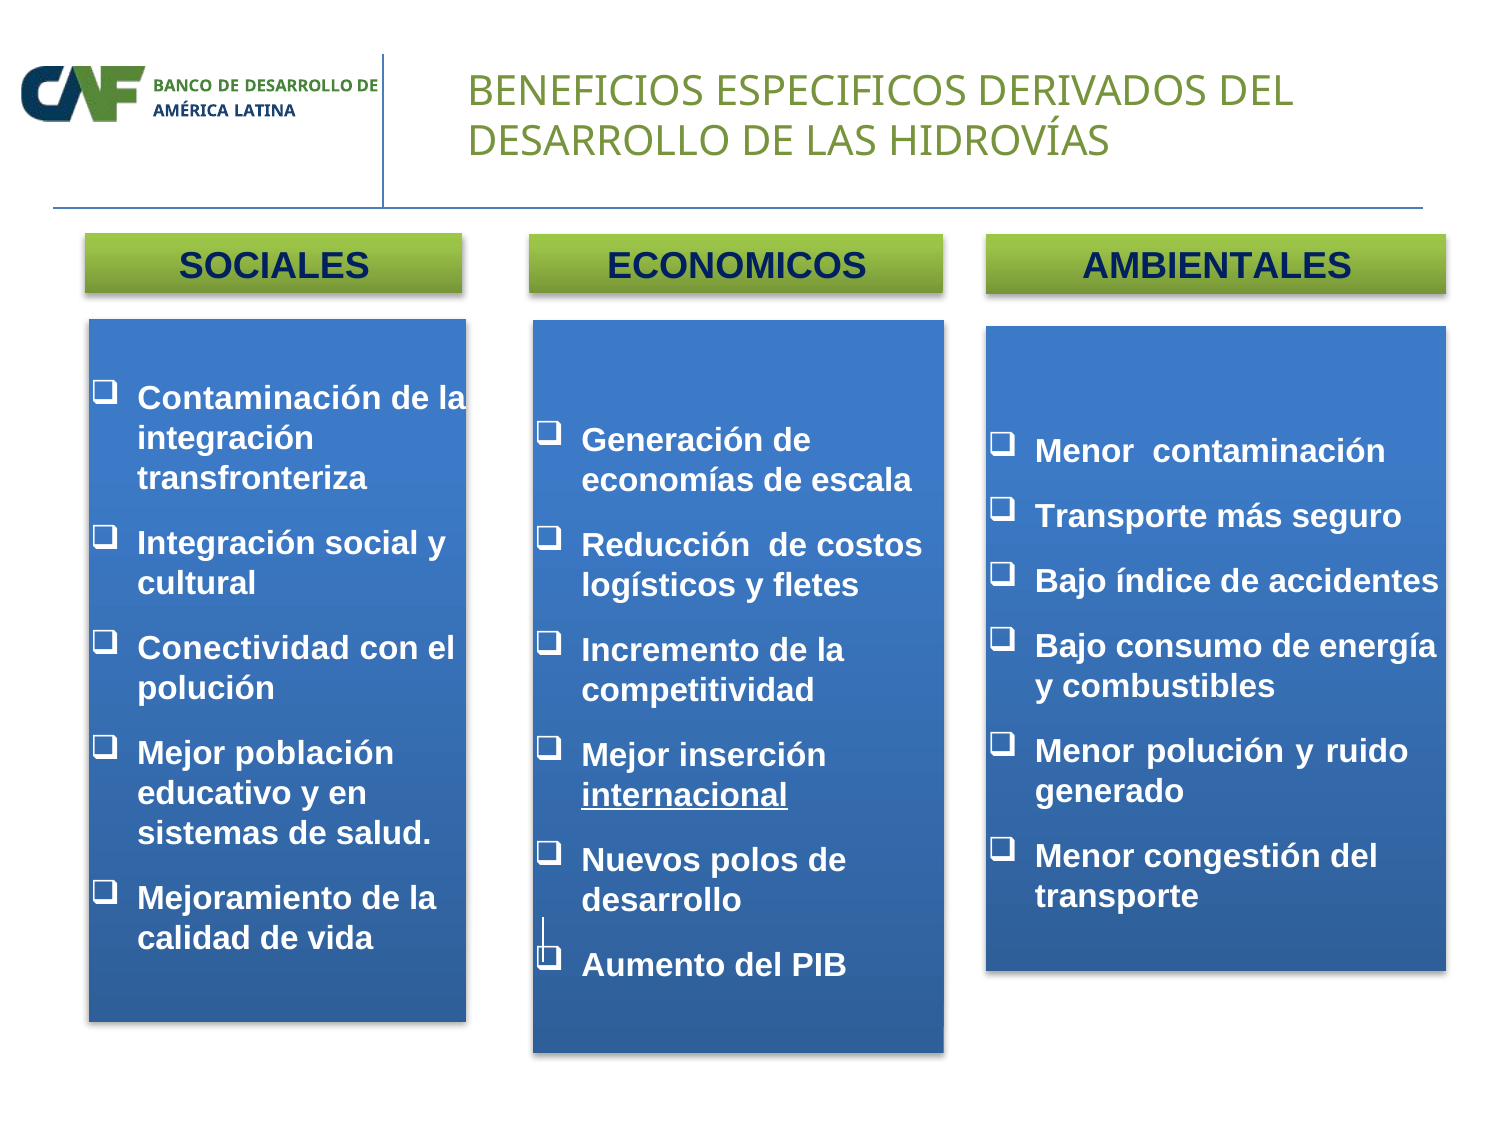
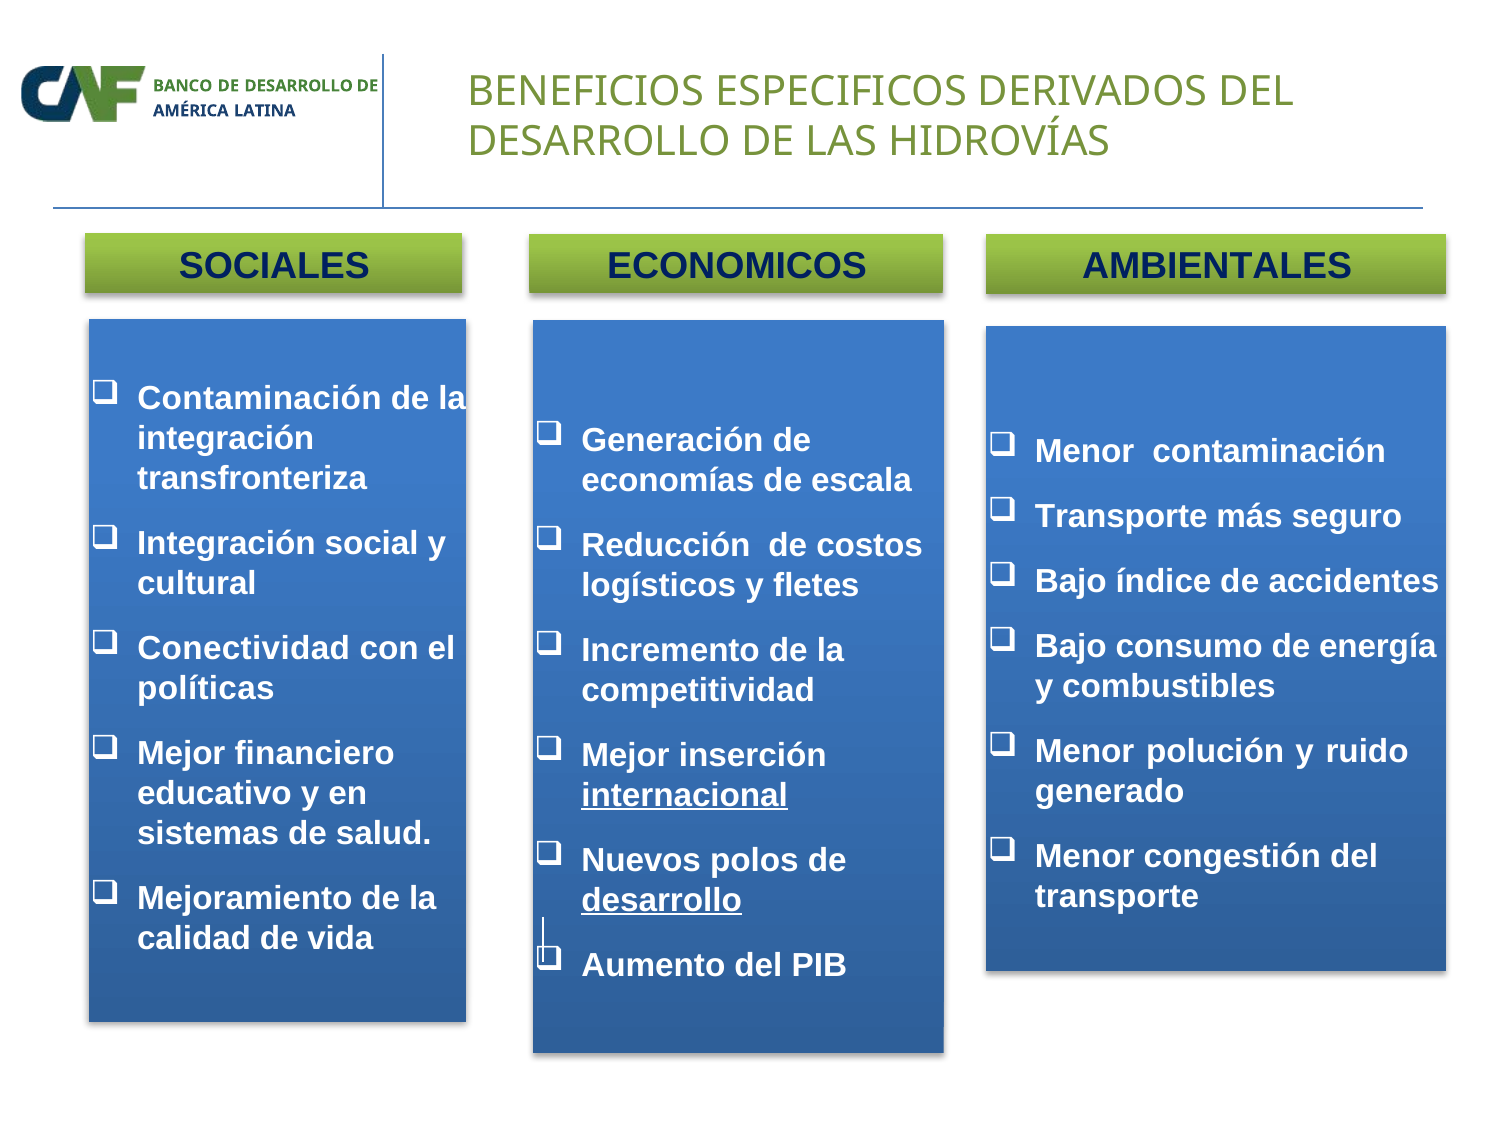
polución: polución -> políticas (206, 689)
población: población -> financiero (315, 754)
desarrollo underline: none -> present (662, 900)
